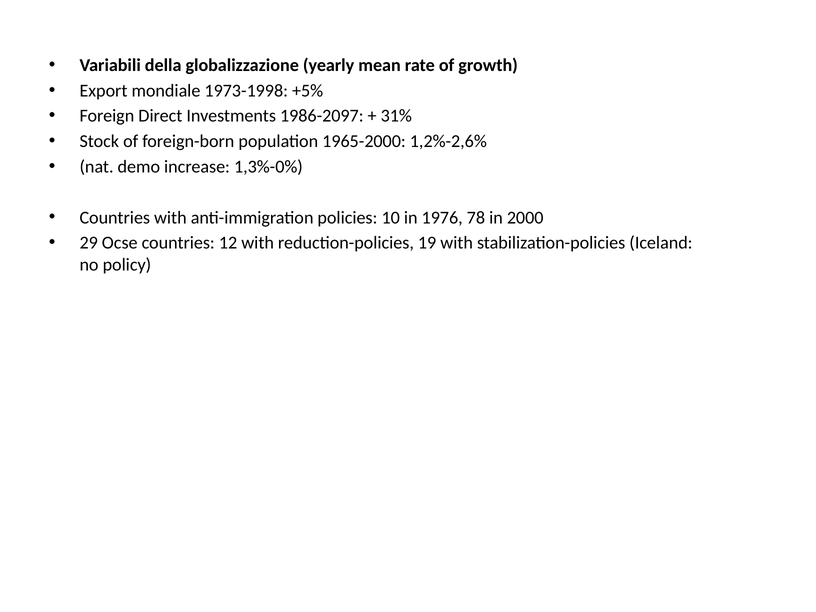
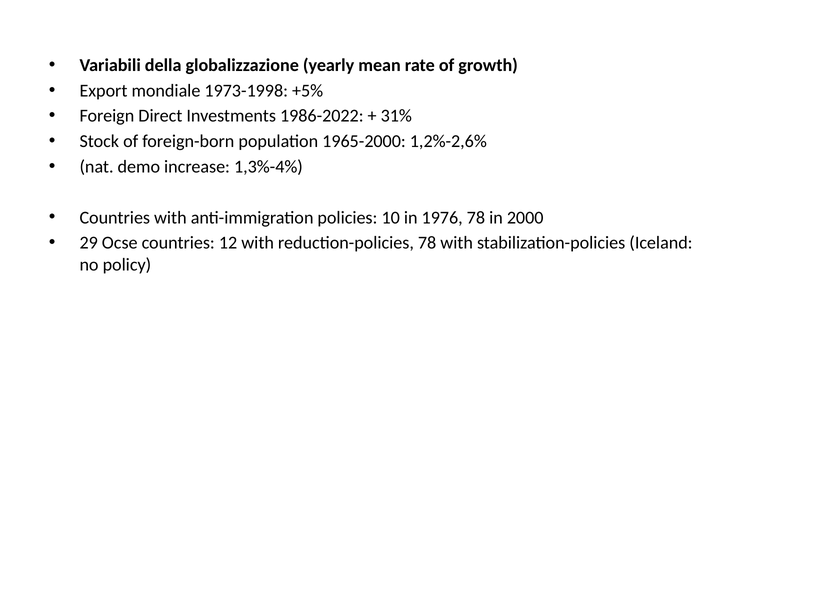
1986-2097: 1986-2097 -> 1986-2022 (322, 116)
1,3%-0%: 1,3%-0% -> 1,3%-4% (268, 167)
reduction-policies 19: 19 -> 78 (427, 243)
